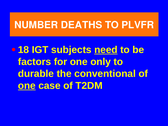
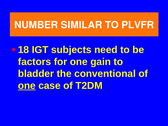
DEATHS: DEATHS -> SIMILAR (82, 25)
need underline: present -> none (106, 50)
only: only -> gain (101, 62)
durable: durable -> bladder (36, 74)
